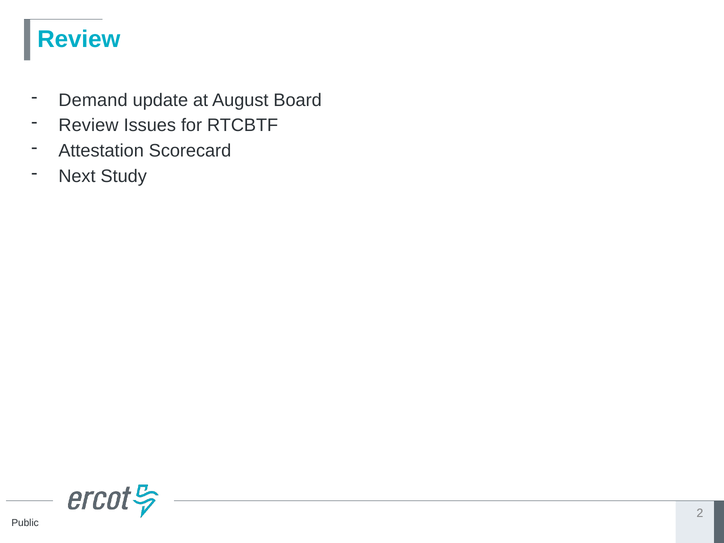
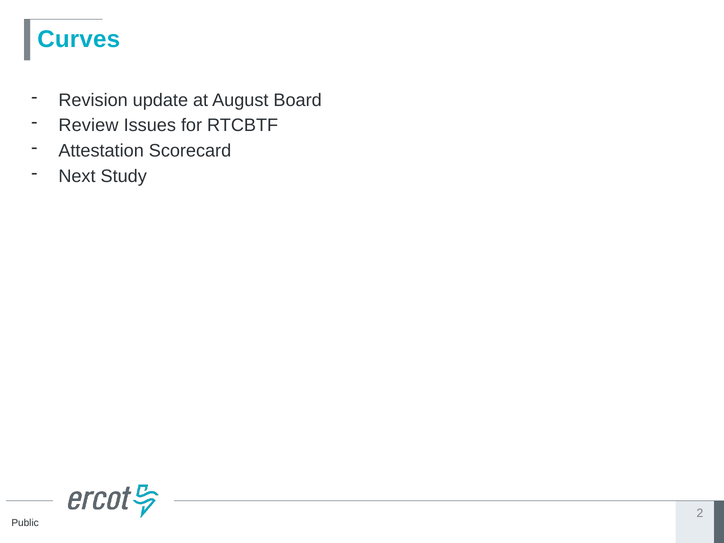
Review: Review -> Curves (79, 39)
Demand: Demand -> Revision (93, 100)
